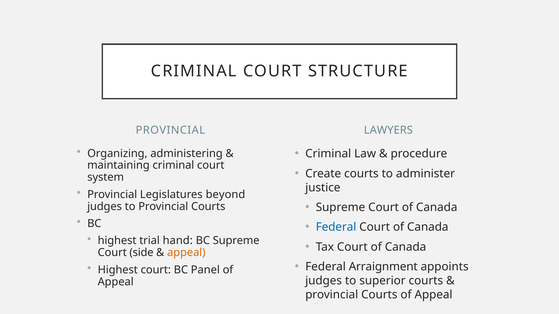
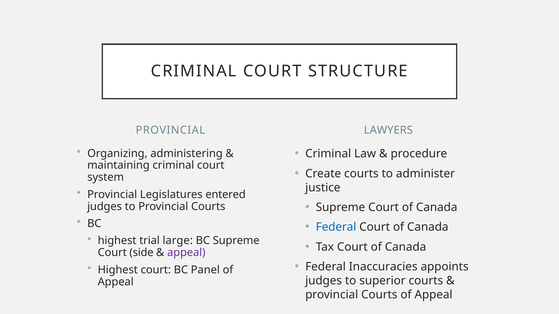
beyond: beyond -> entered (226, 195)
hand: hand -> large (178, 241)
appeal colour: orange -> purple (186, 253)
Arraignment: Arraignment -> Inaccuracies (383, 267)
